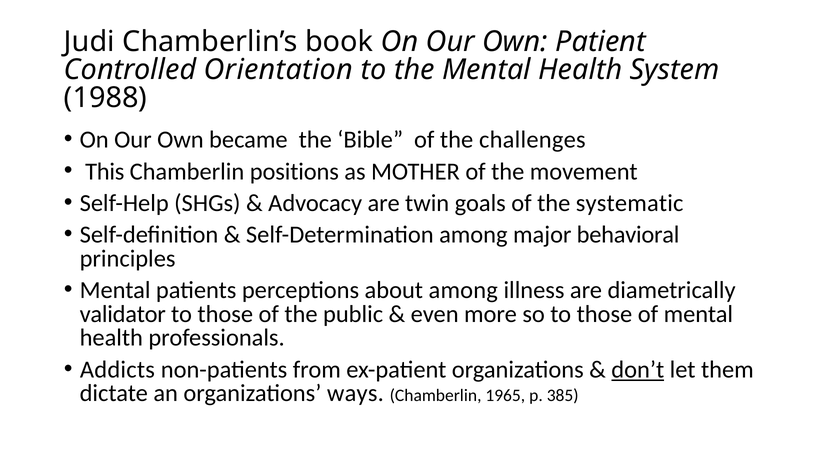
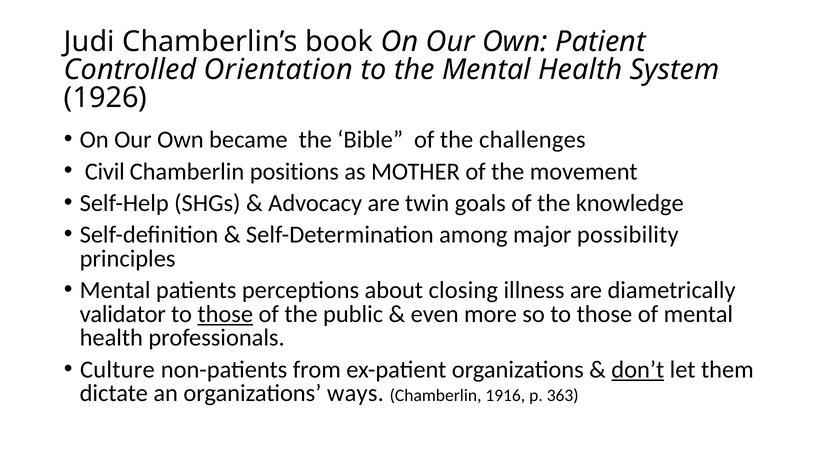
1988: 1988 -> 1926 (106, 98)
This: This -> Civil (105, 171)
systematic: systematic -> knowledge (630, 203)
behavioral: behavioral -> possibility (628, 235)
about among: among -> closing (463, 290)
those underline: none -> present (225, 314)
Addicts: Addicts -> Culture (117, 369)
1965: 1965 -> 1916 (505, 396)
385: 385 -> 363 (563, 396)
